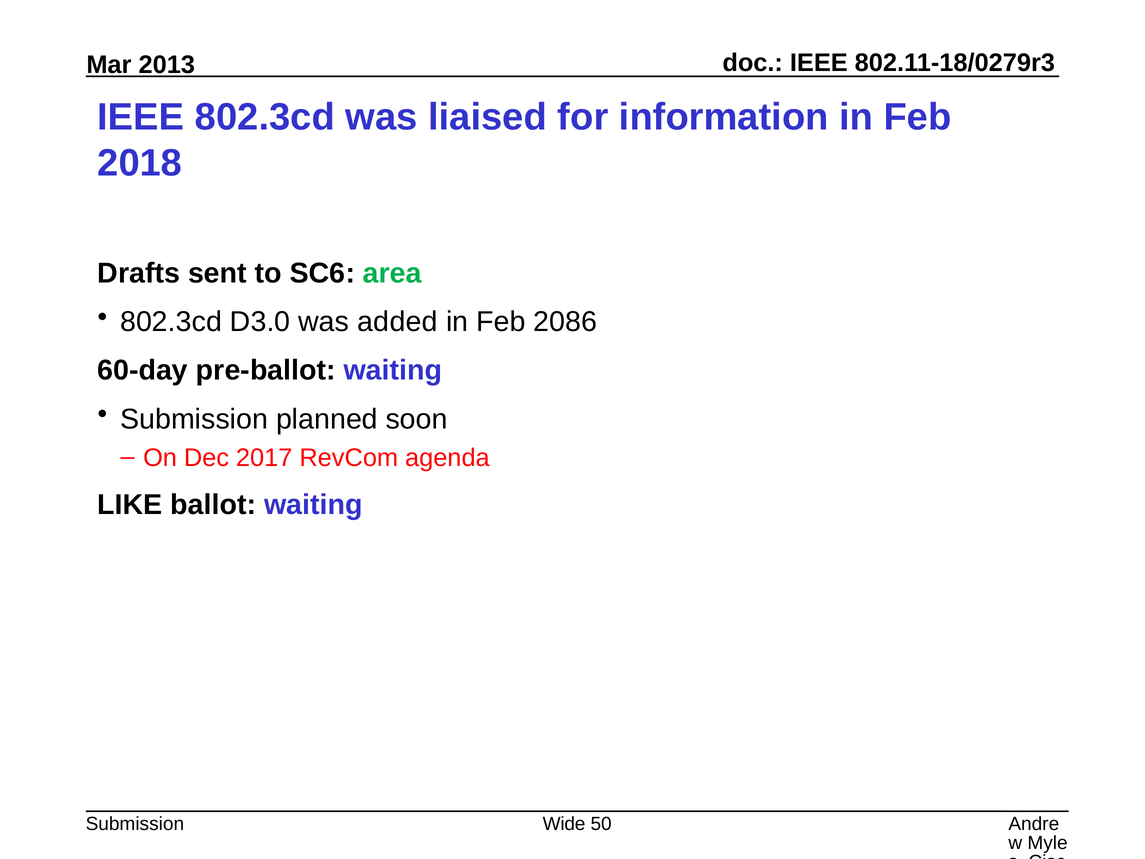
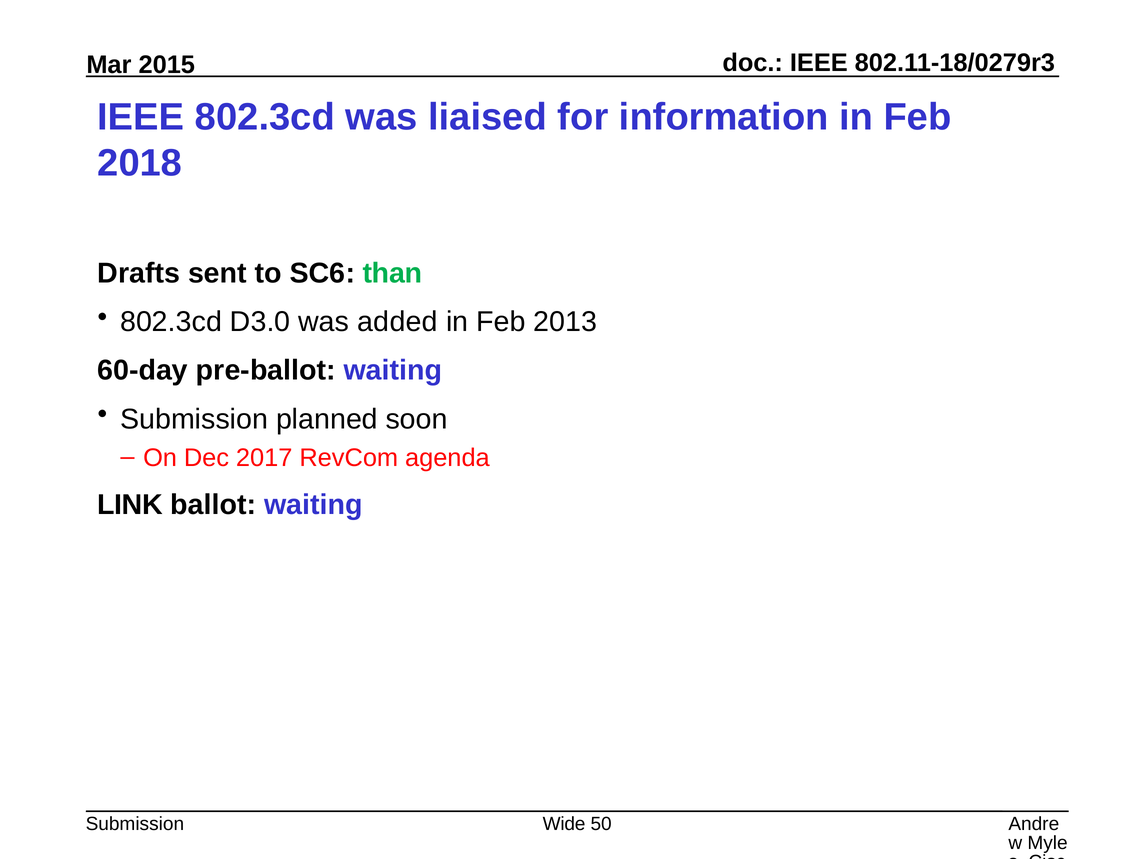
2013: 2013 -> 2015 (167, 65)
area: area -> than (392, 273)
2086: 2086 -> 2013 (565, 322)
LIKE: LIKE -> LINK (130, 505)
